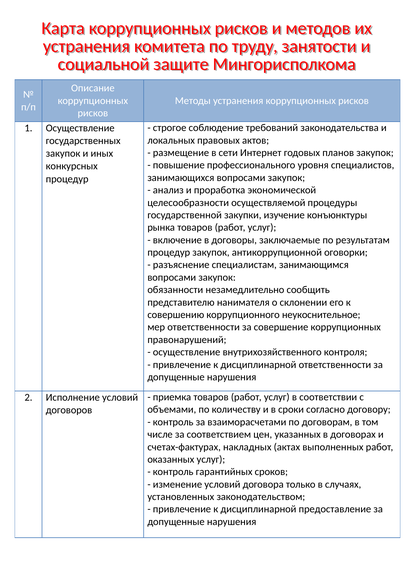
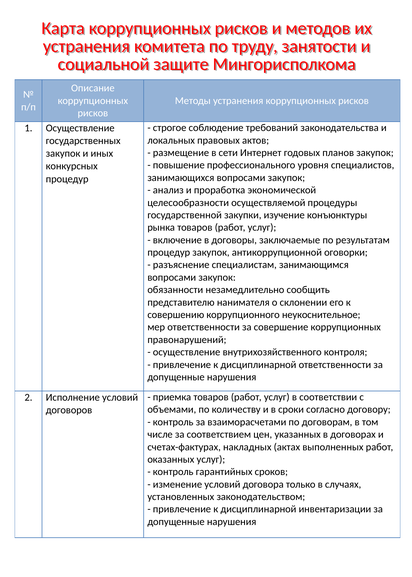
предоставление: предоставление -> инвентаризации (335, 509)
